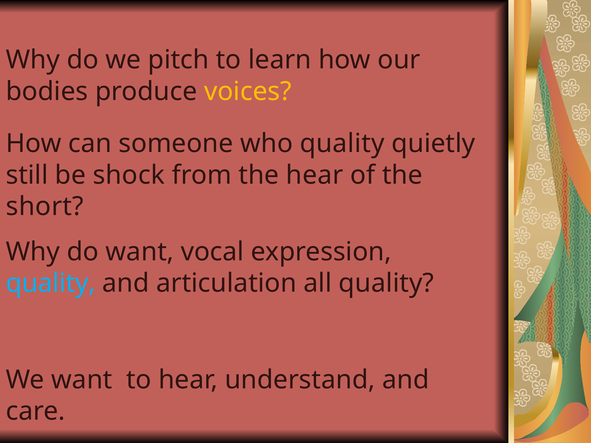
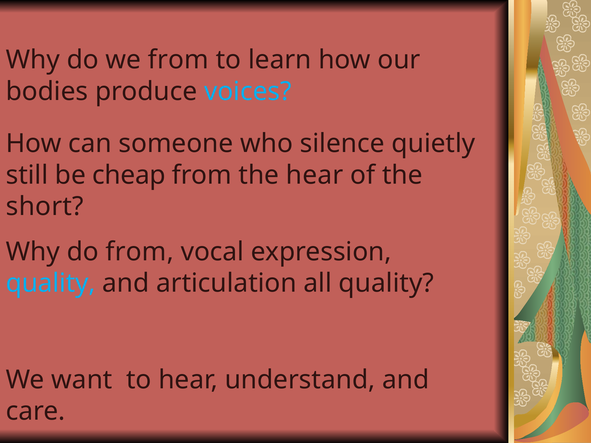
we pitch: pitch -> from (178, 60)
voices colour: yellow -> light blue (248, 91)
who quality: quality -> silence (342, 144)
shock: shock -> cheap (129, 175)
do want: want -> from (140, 252)
